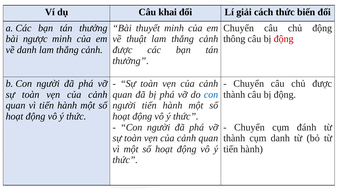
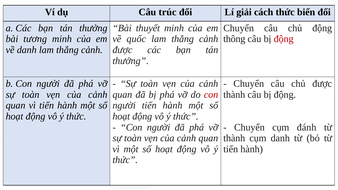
khai: khai -> trúc (168, 12)
ngược: ngược -> tương (35, 39)
thuật: thuật -> quốc (136, 39)
con colour: blue -> red (211, 95)
